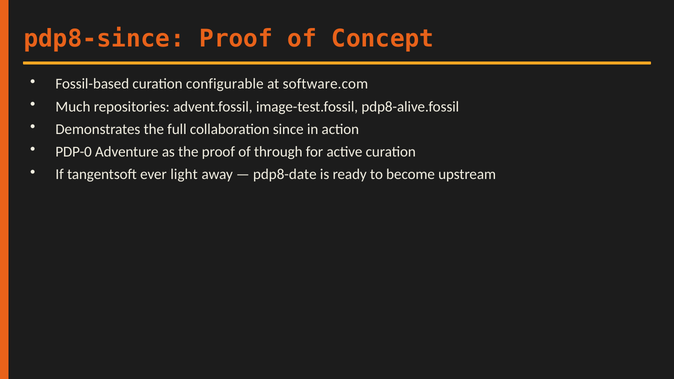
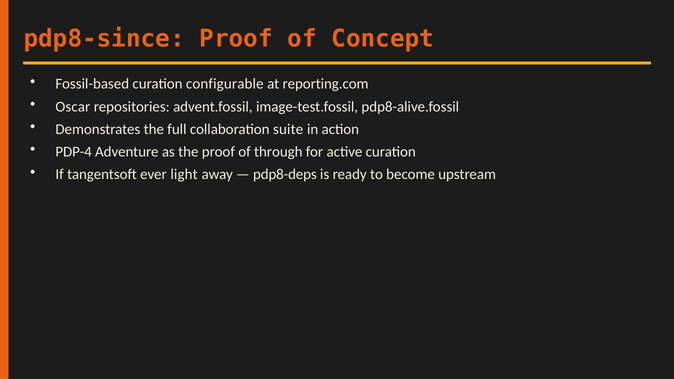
software.com: software.com -> reporting.com (326, 84)
Much: Much -> Oscar (73, 107)
since: since -> suite (288, 129)
PDP-0: PDP-0 -> PDP-4 (74, 152)
pdp8-date: pdp8-date -> pdp8-deps (285, 175)
